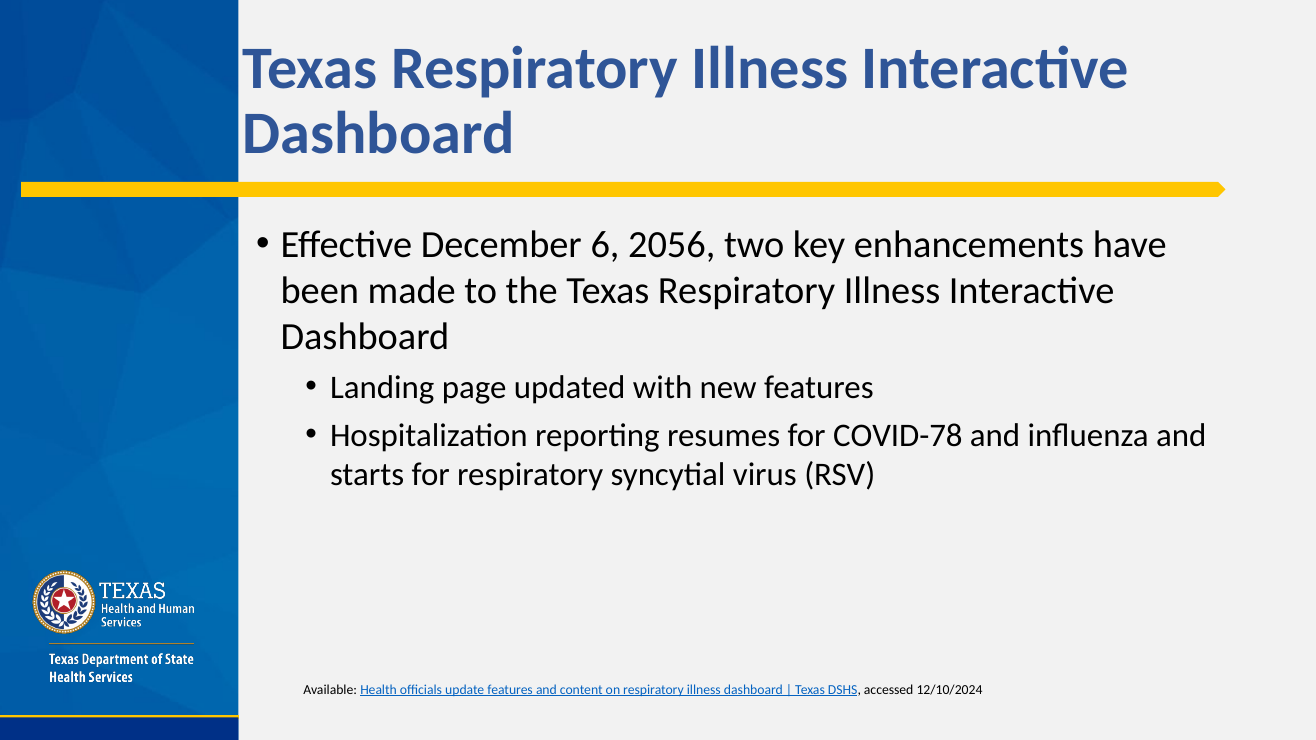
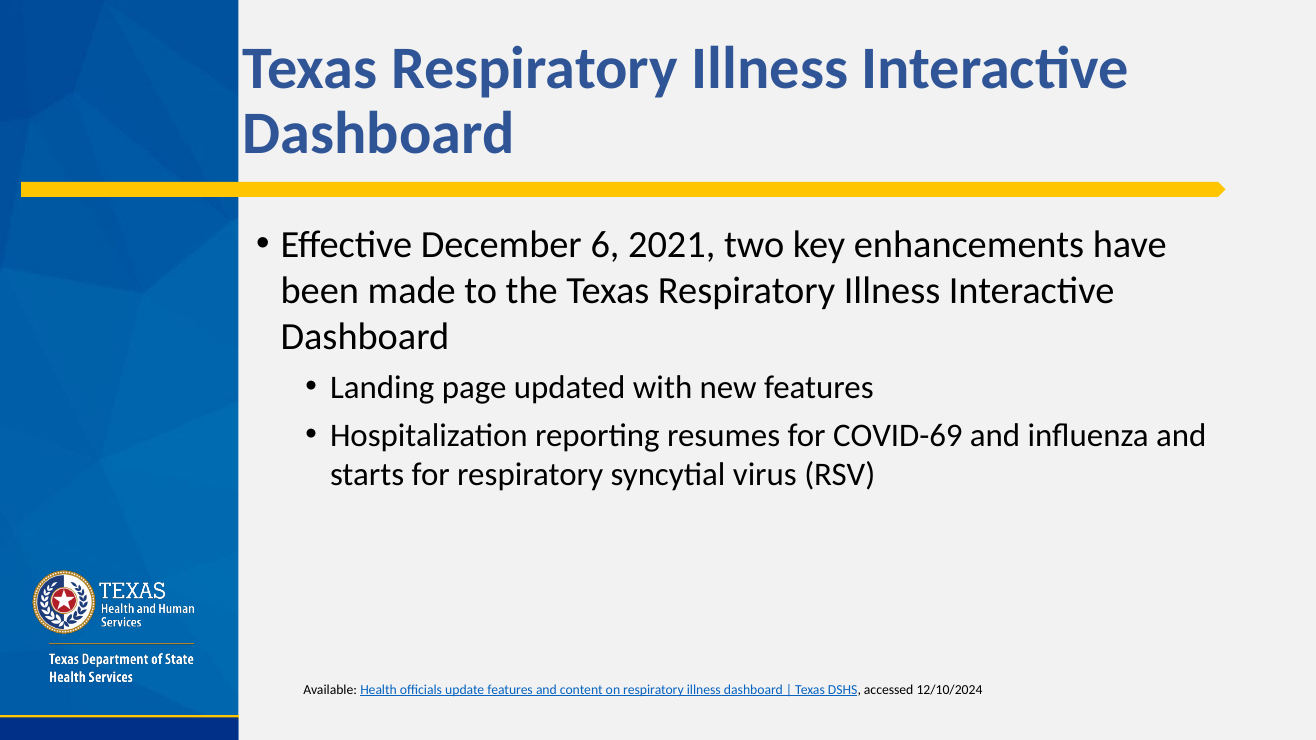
2056: 2056 -> 2021 (672, 245)
COVID-78: COVID-78 -> COVID-69 (898, 436)
